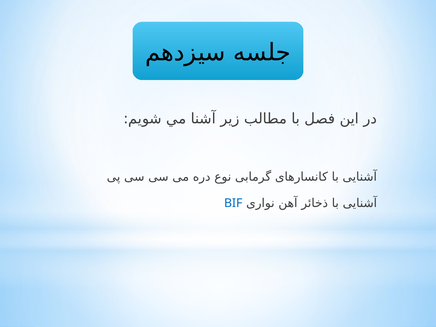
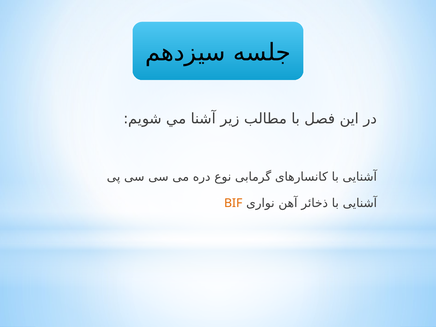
BIF colour: blue -> orange (233, 203)
